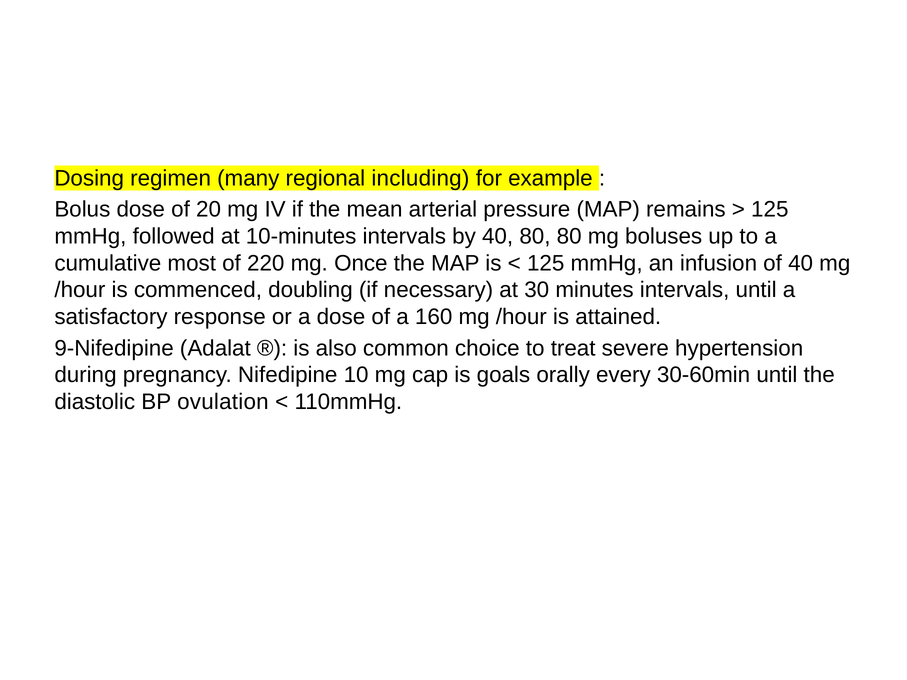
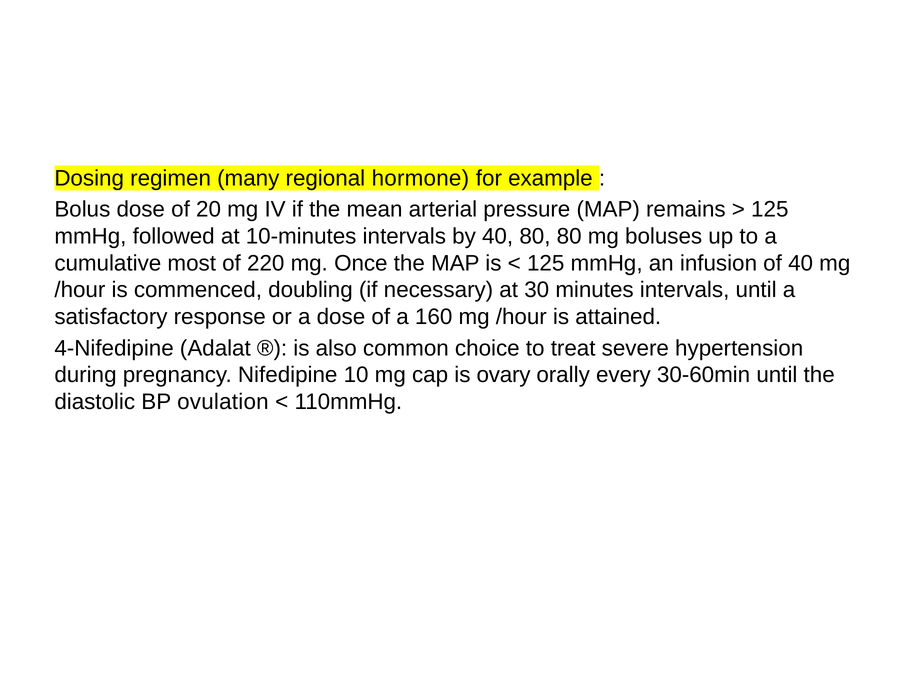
including: including -> hormone (420, 178)
9-Nifedipine: 9-Nifedipine -> 4-Nifedipine (114, 348)
goals: goals -> ovary (504, 375)
